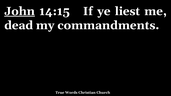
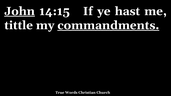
liest: liest -> hast (127, 11)
dead: dead -> tittle (19, 25)
commandments underline: none -> present (108, 25)
